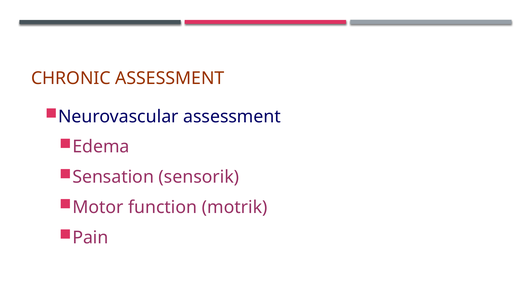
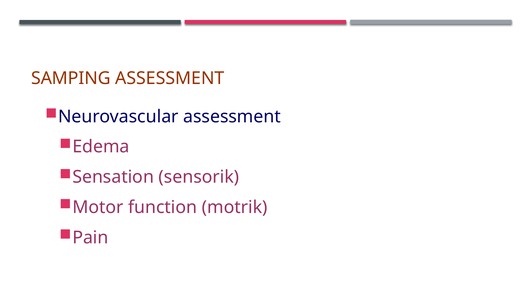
CHRONIC: CHRONIC -> SAMPING (71, 78)
